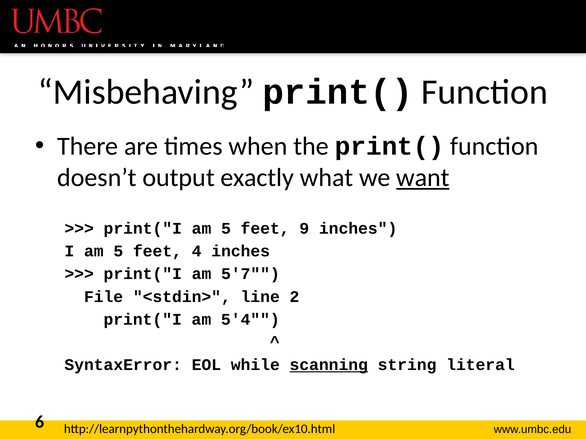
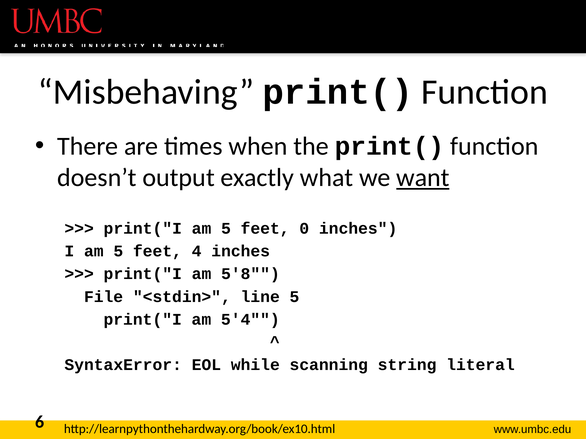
9: 9 -> 0 (304, 229)
5'7: 5'7 -> 5'8 (250, 274)
line 2: 2 -> 5 (294, 297)
scanning underline: present -> none (329, 365)
